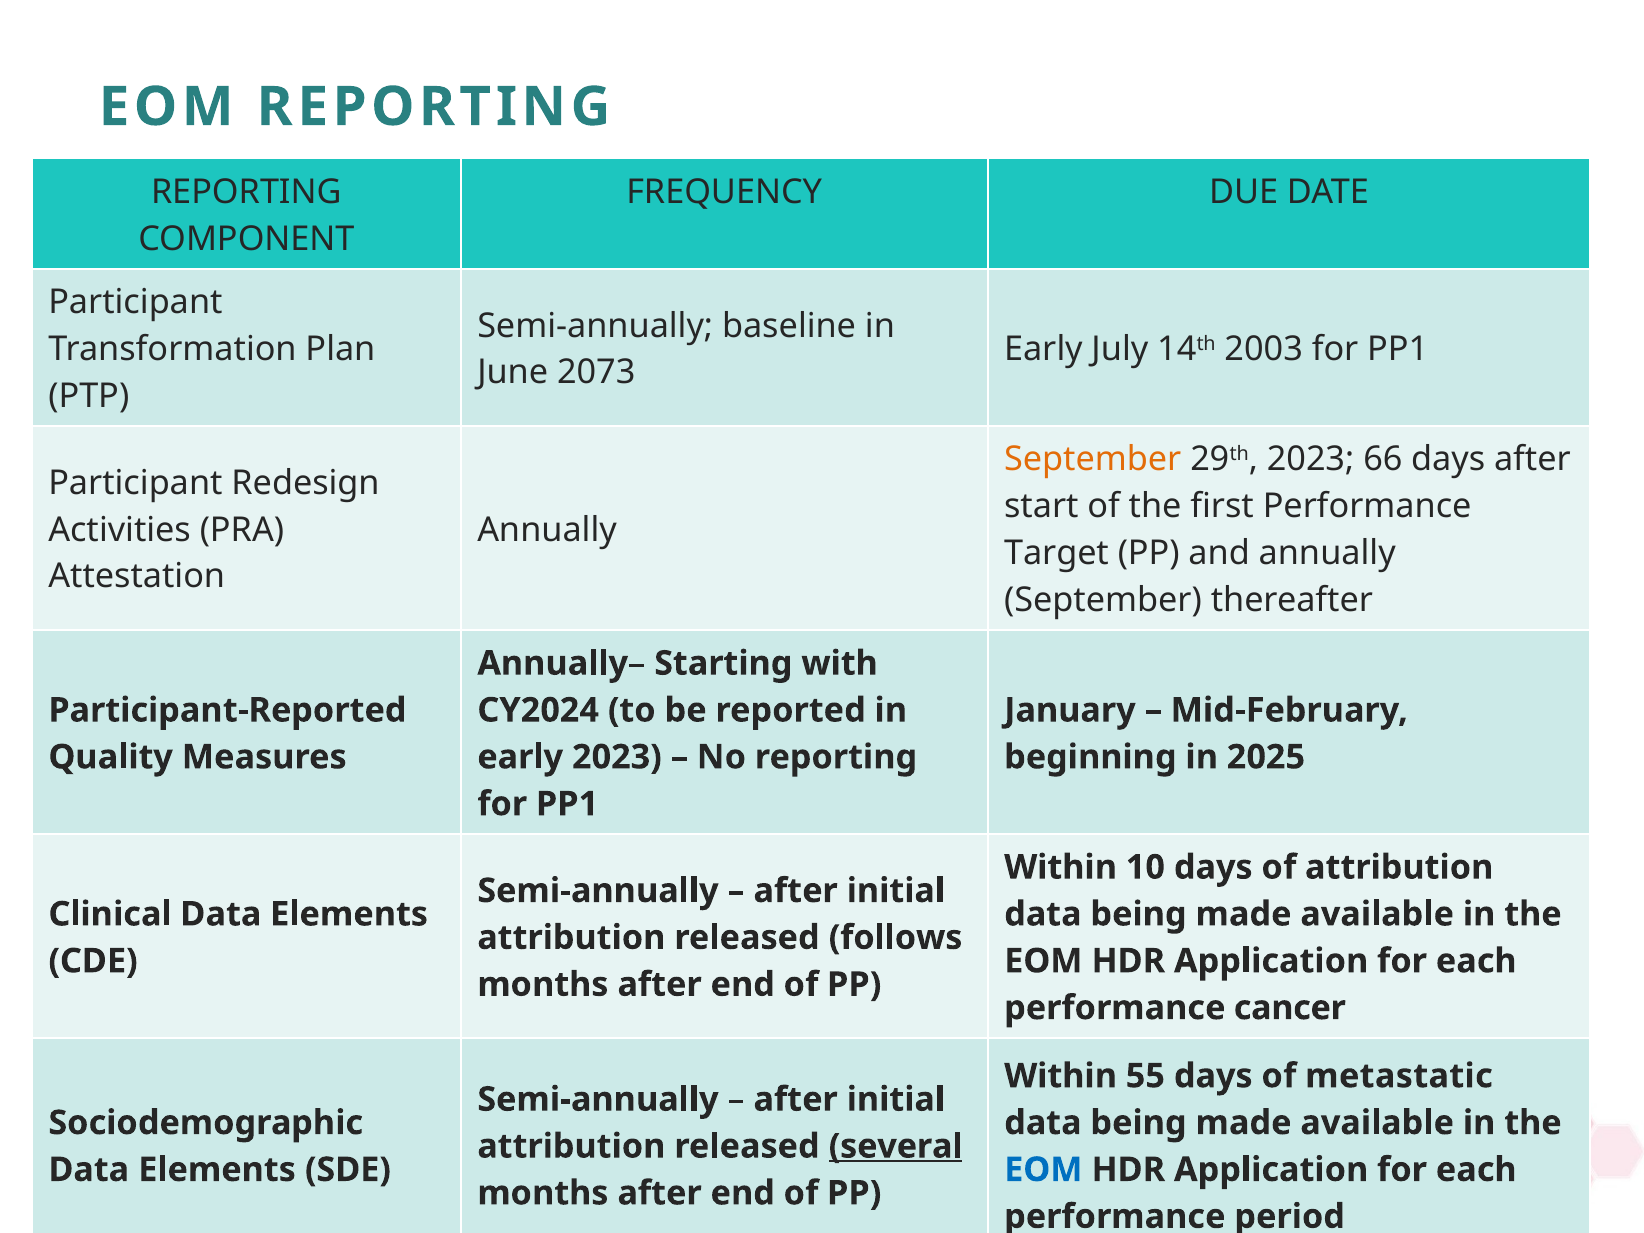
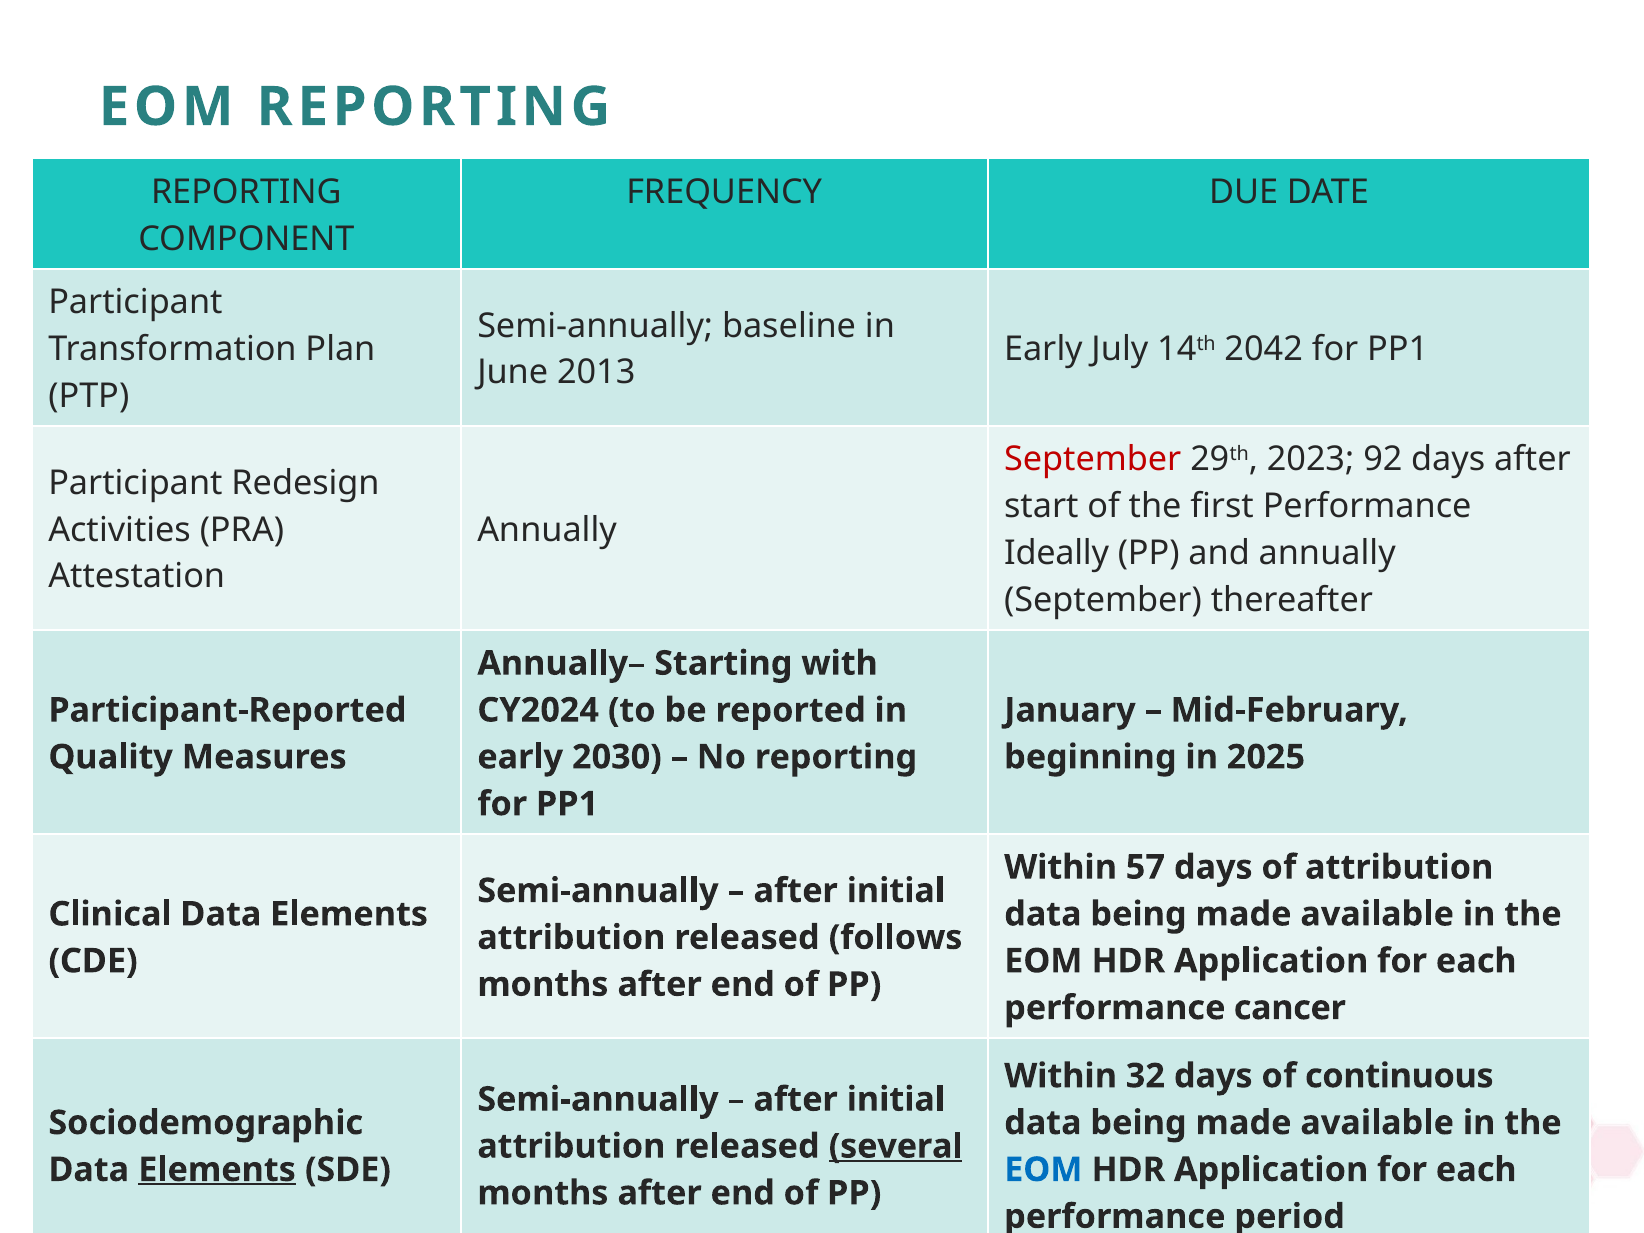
2003: 2003 -> 2042 (1264, 349)
2073: 2073 -> 2013 (596, 373)
September colour: orange -> red (1093, 459)
66: 66 -> 92 (1383, 459)
Target: Target -> Ideally (1057, 553)
early 2023: 2023 -> 2030 (617, 757)
10: 10 -> 57 (1145, 867)
55: 55 -> 32 (1145, 1076)
metastatic: metastatic -> continuous (1399, 1076)
Elements underline: none -> present (217, 1170)
